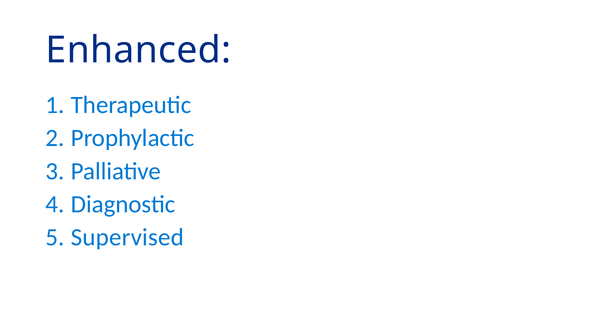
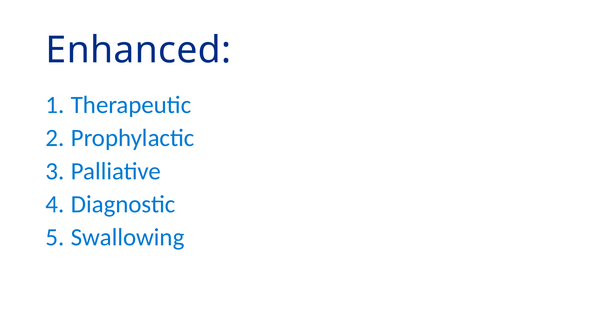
Supervised: Supervised -> Swallowing (128, 238)
